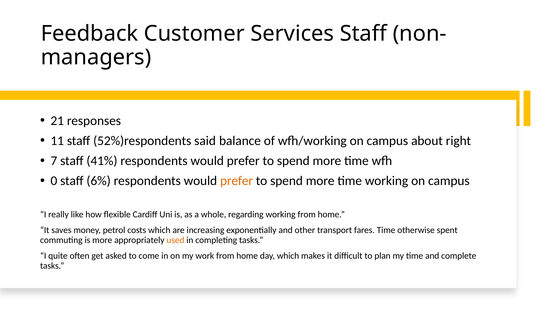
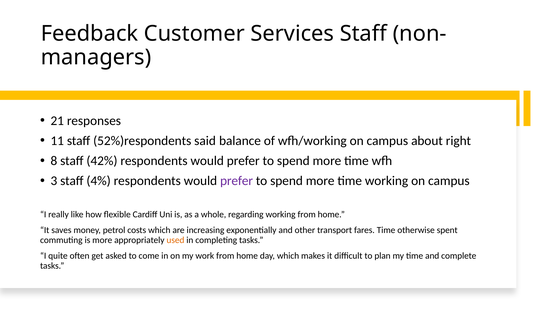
7: 7 -> 8 (54, 161)
41%: 41% -> 42% (102, 161)
0: 0 -> 3 (54, 181)
6%: 6% -> 4% (99, 181)
prefer colour: orange -> purple (237, 181)
